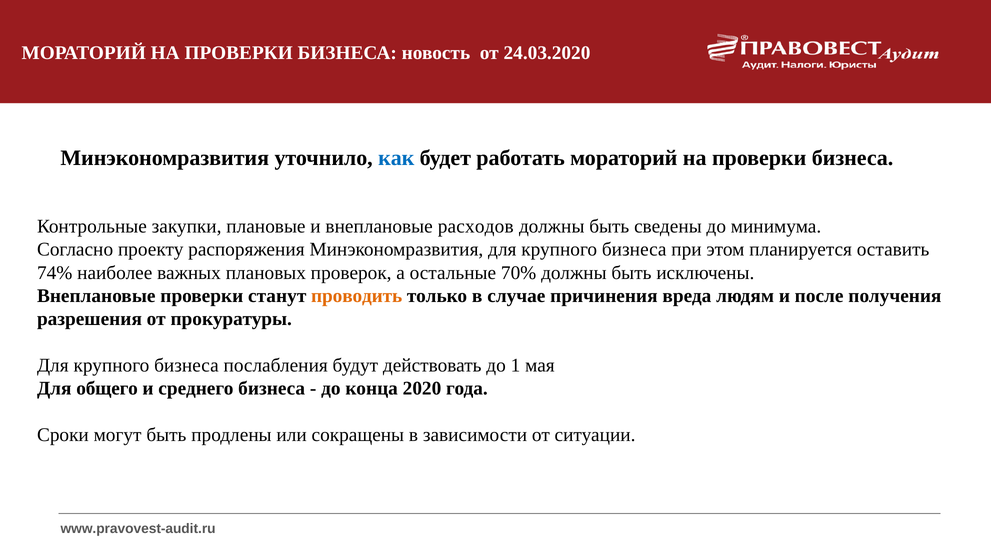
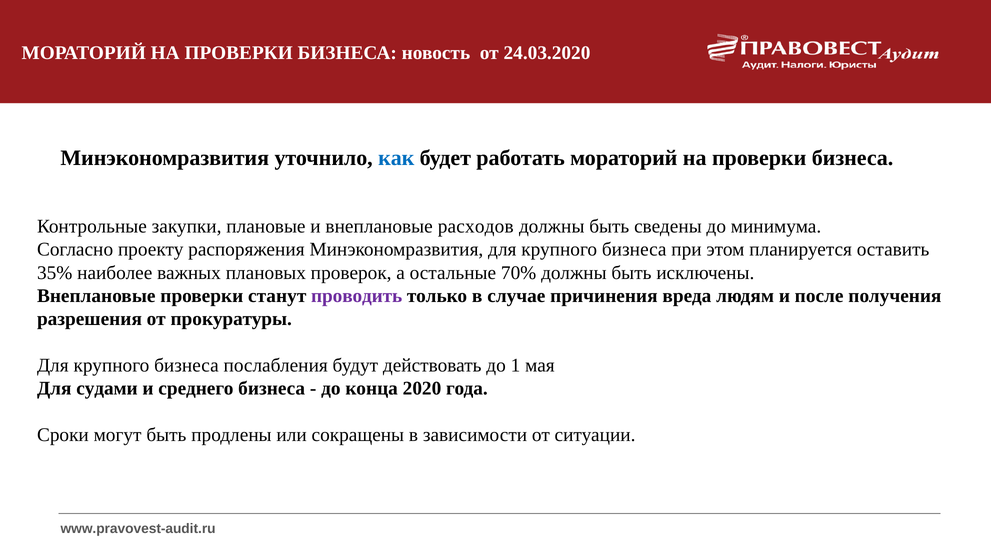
74%: 74% -> 35% (55, 273)
проводить colour: orange -> purple (357, 296)
общего: общего -> судами (107, 388)
